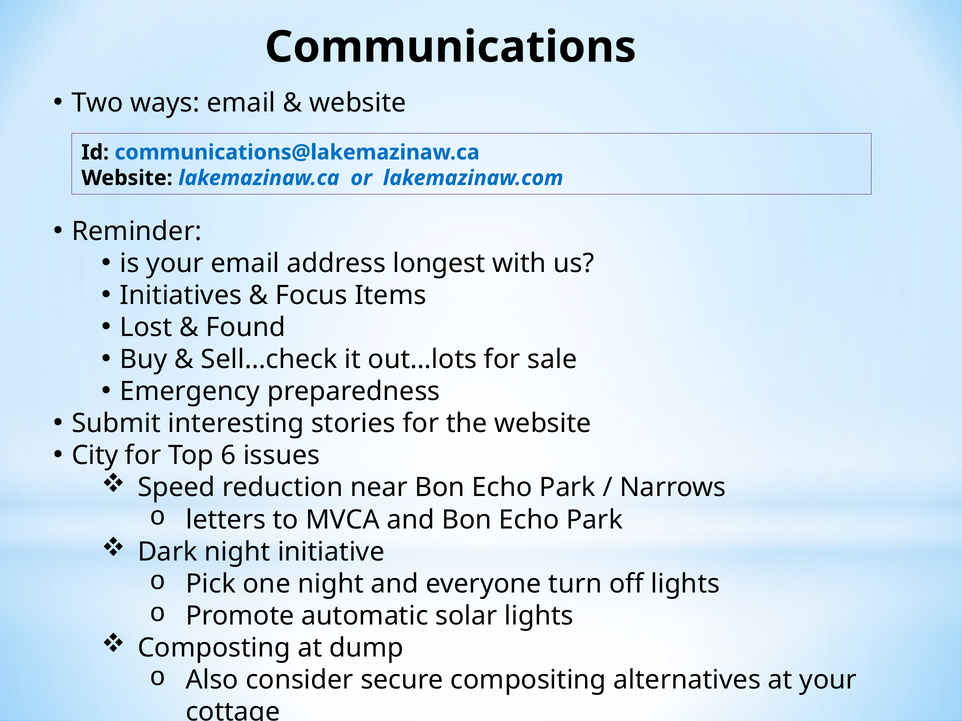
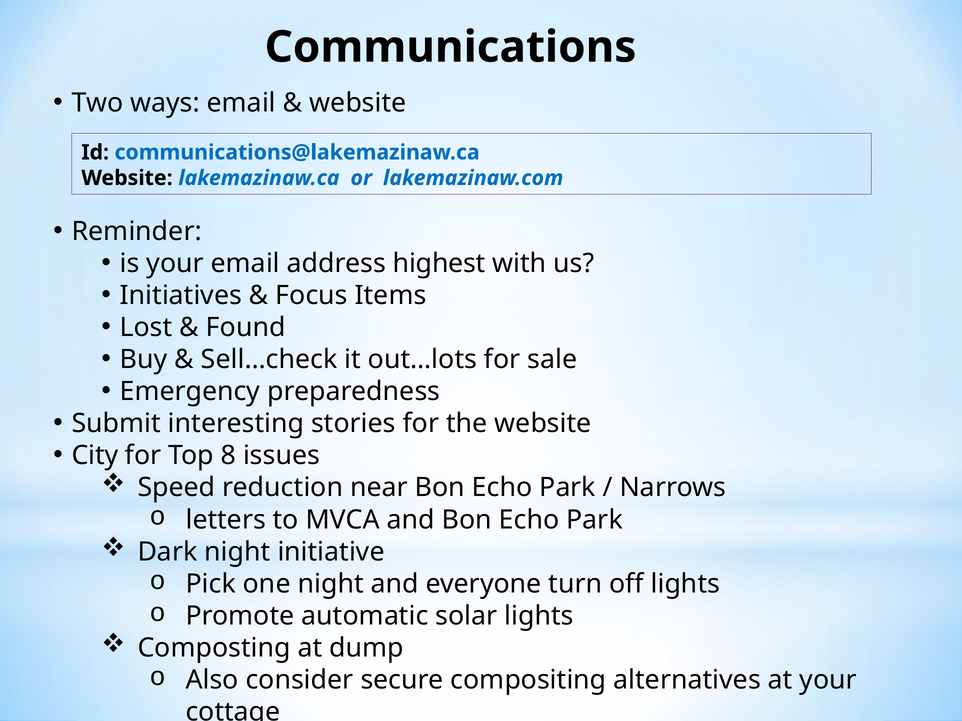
longest: longest -> highest (439, 263)
6: 6 -> 8 (228, 456)
